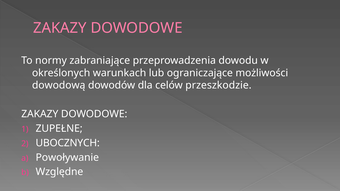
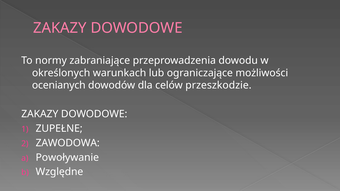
dowodową: dowodową -> ocenianych (59, 85)
UBOCZNYCH: UBOCZNYCH -> ZAWODOWA (68, 143)
